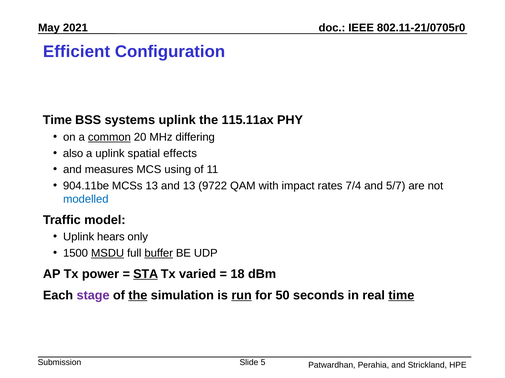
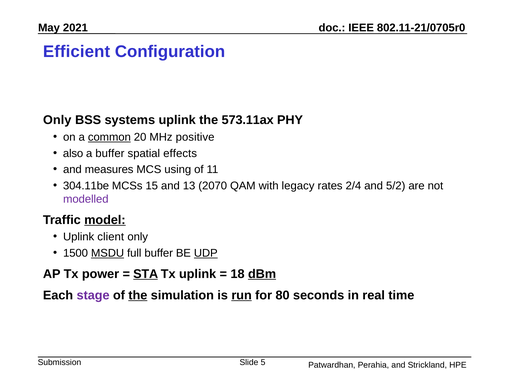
Time: Time -> Only (57, 120)
115.11ax: 115.11ax -> 573.11ax (248, 120)
differing: differing -> positive (195, 137)
a uplink: uplink -> buffer (110, 154)
904.11be: 904.11be -> 304.11be (86, 186)
MCSs 13: 13 -> 15 (152, 186)
9722: 9722 -> 2070 (213, 186)
impact: impact -> legacy (298, 186)
7/4: 7/4 -> 2/4 (353, 186)
5/7: 5/7 -> 5/2 (396, 186)
modelled colour: blue -> purple (86, 200)
model underline: none -> present (105, 220)
hears: hears -> client (111, 237)
buffer underline: present -> none (159, 254)
UDP underline: none -> present (206, 254)
Tx varied: varied -> uplink (198, 274)
dBm underline: none -> present (262, 274)
50: 50 -> 80 (283, 296)
time underline: present -> none (401, 296)
